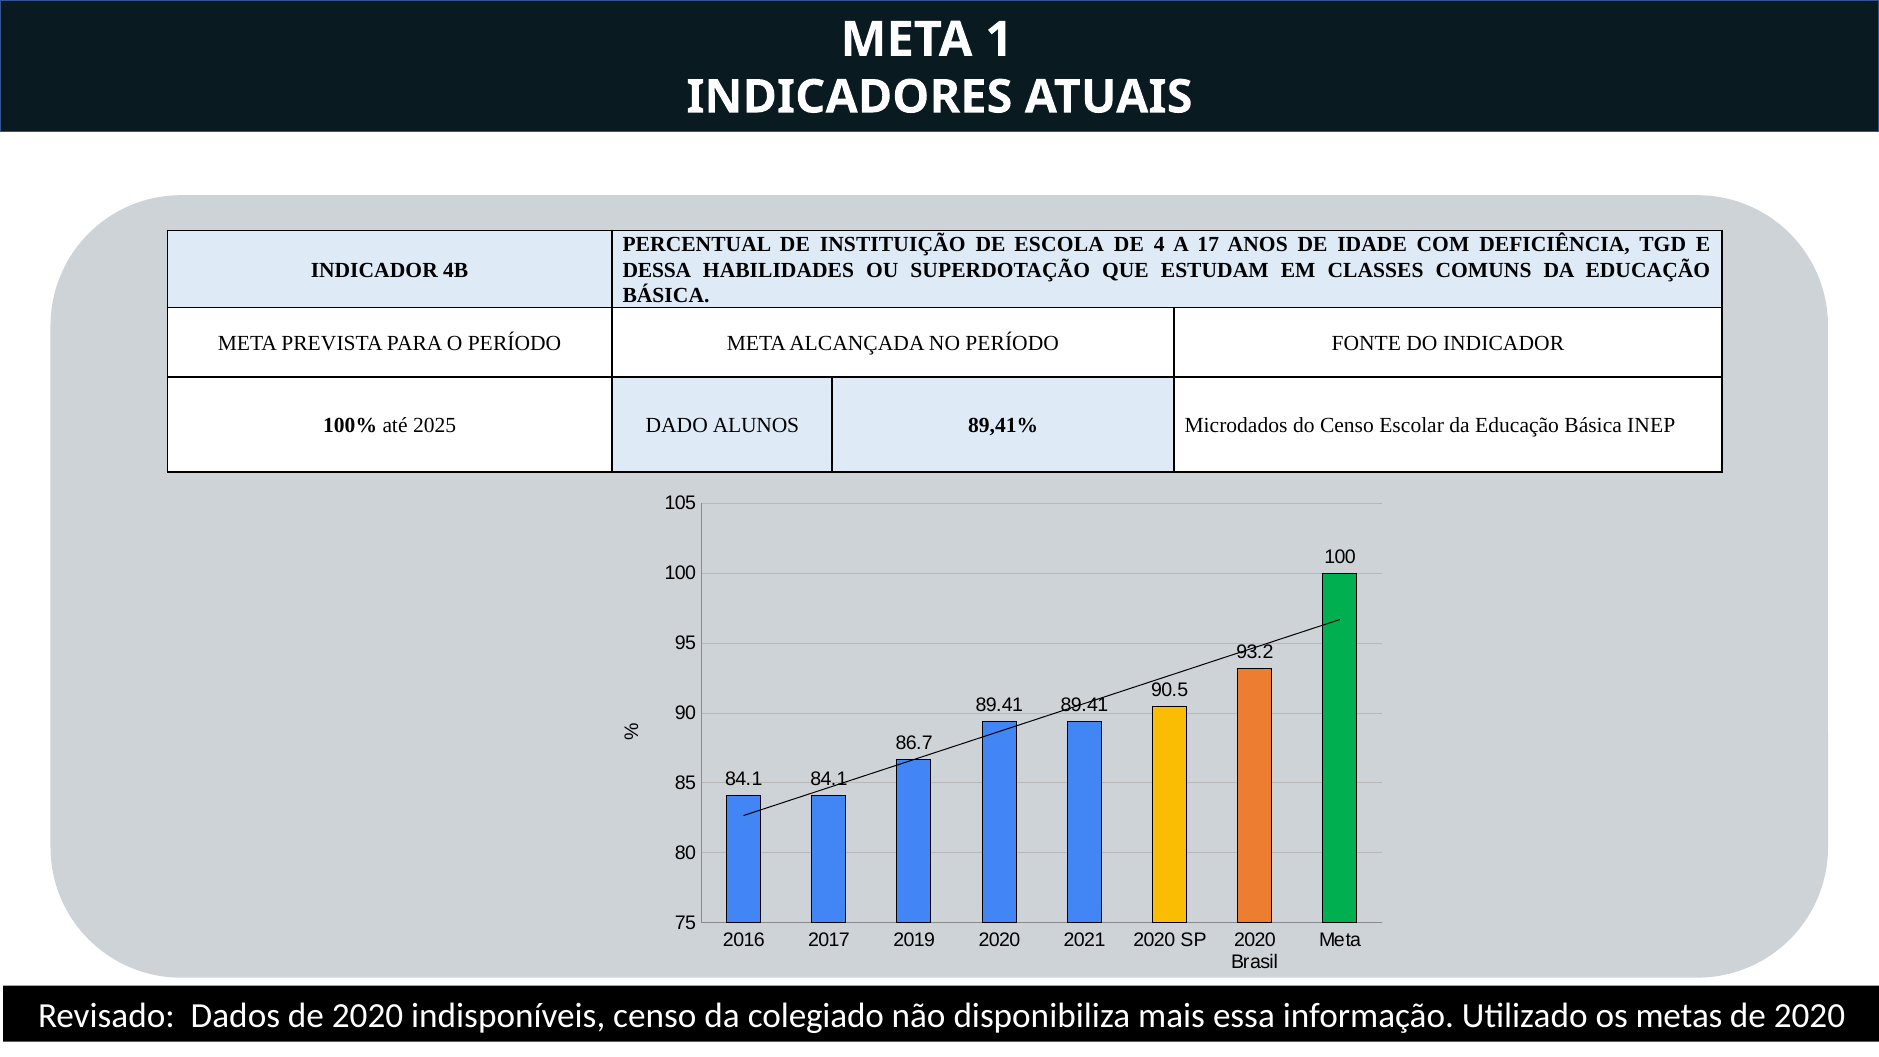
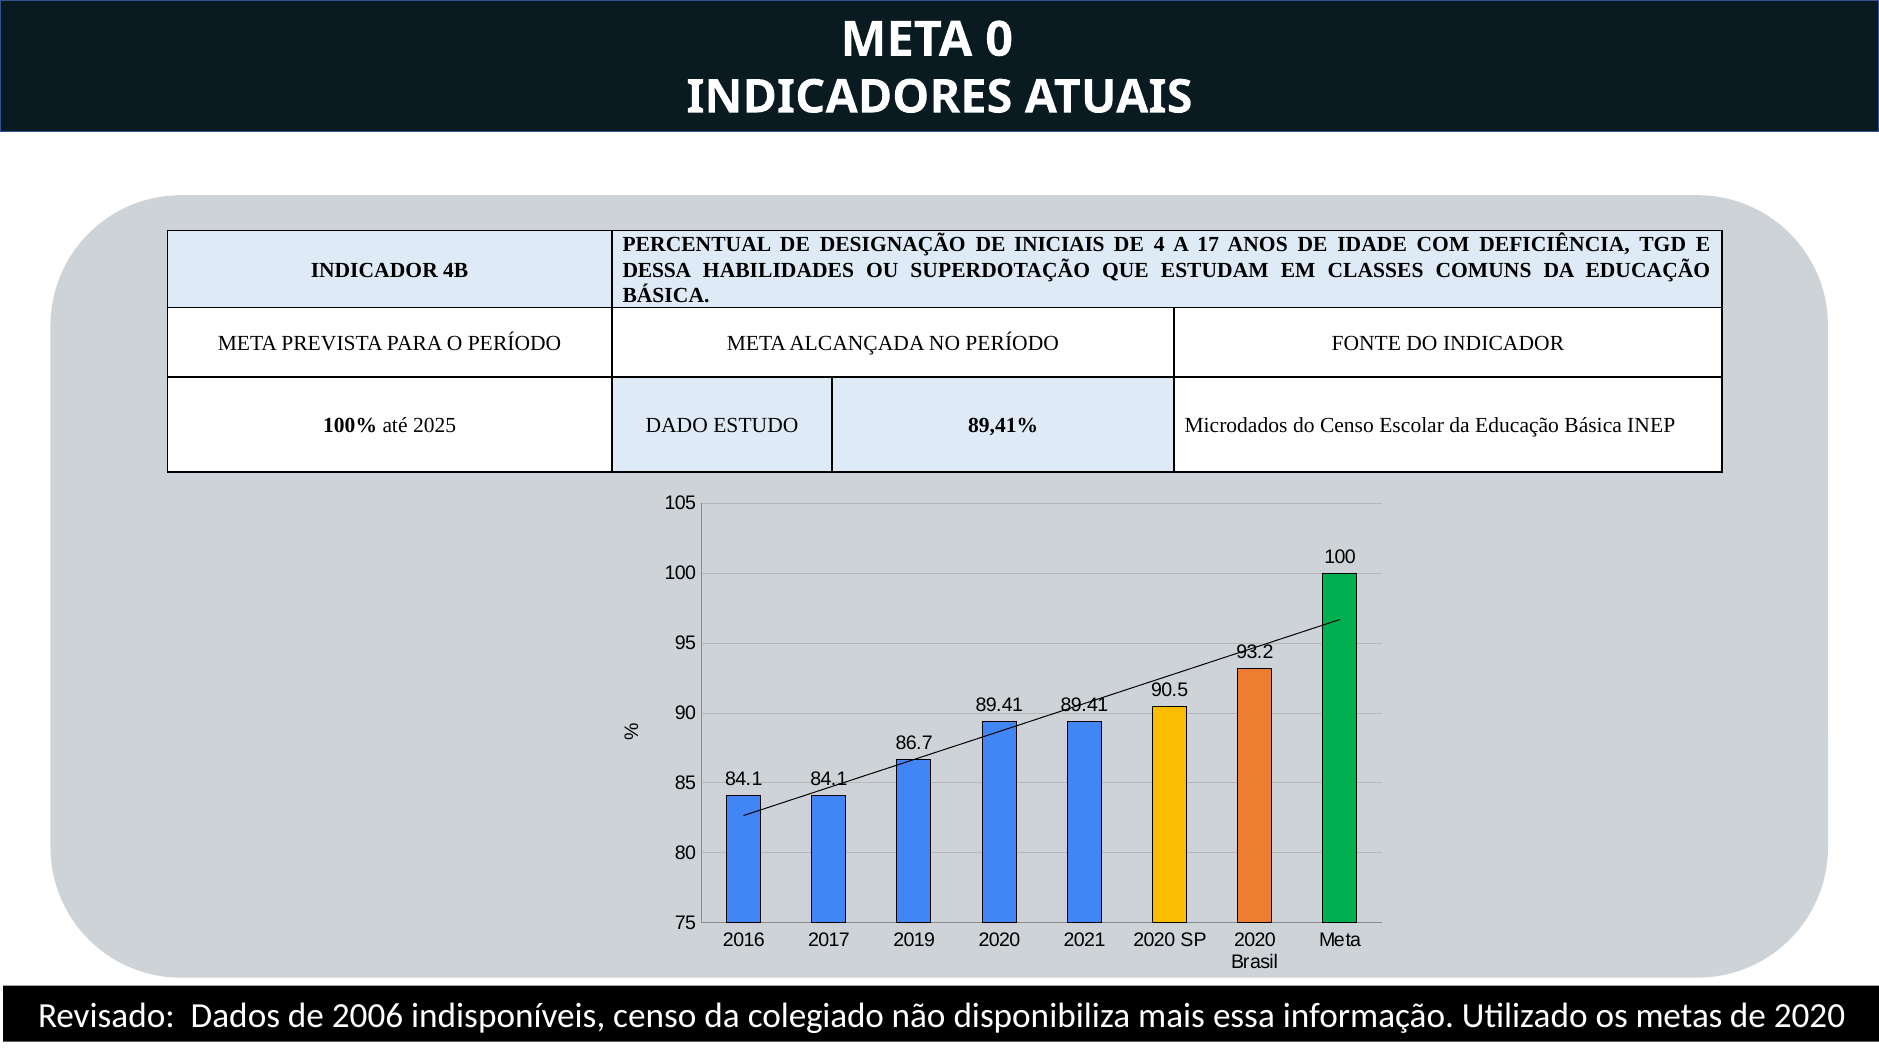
1: 1 -> 0 (999, 40)
INSTITUIÇÃO: INSTITUIÇÃO -> DESIGNAÇÃO (893, 244)
ESCOLA: ESCOLA -> INICIAIS (1059, 244)
ALUNOS: ALUNOS -> ESTUDO (756, 426)
Dados de 2020: 2020 -> 2006 (368, 1016)
